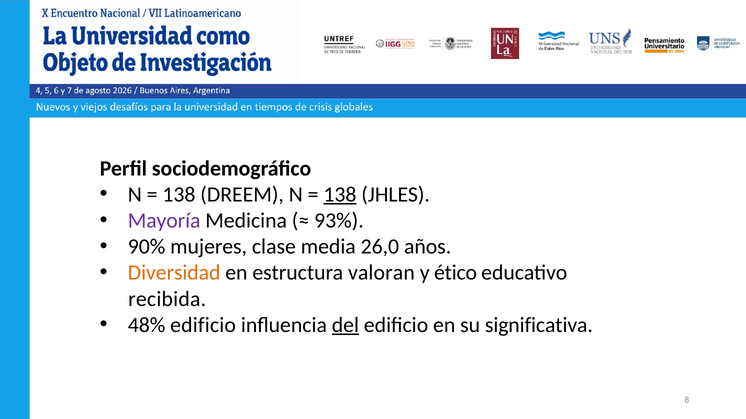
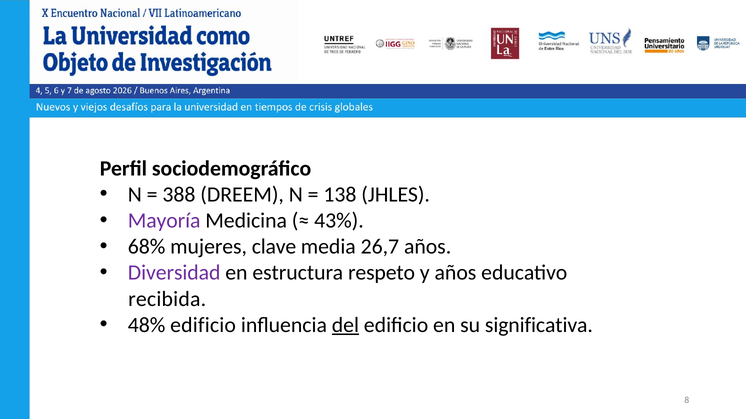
138: 138 -> 388 (179, 195)
138 underline: present -> none (340, 195)
93%: 93% -> 43% (339, 221)
90%: 90% -> 68% (147, 247)
clase: clase -> clave (274, 247)
26,0: 26,0 -> 26,7 (380, 247)
Diversidad colour: orange -> purple (174, 273)
valoran: valoran -> respeto (382, 273)
y ético: ético -> años (455, 273)
